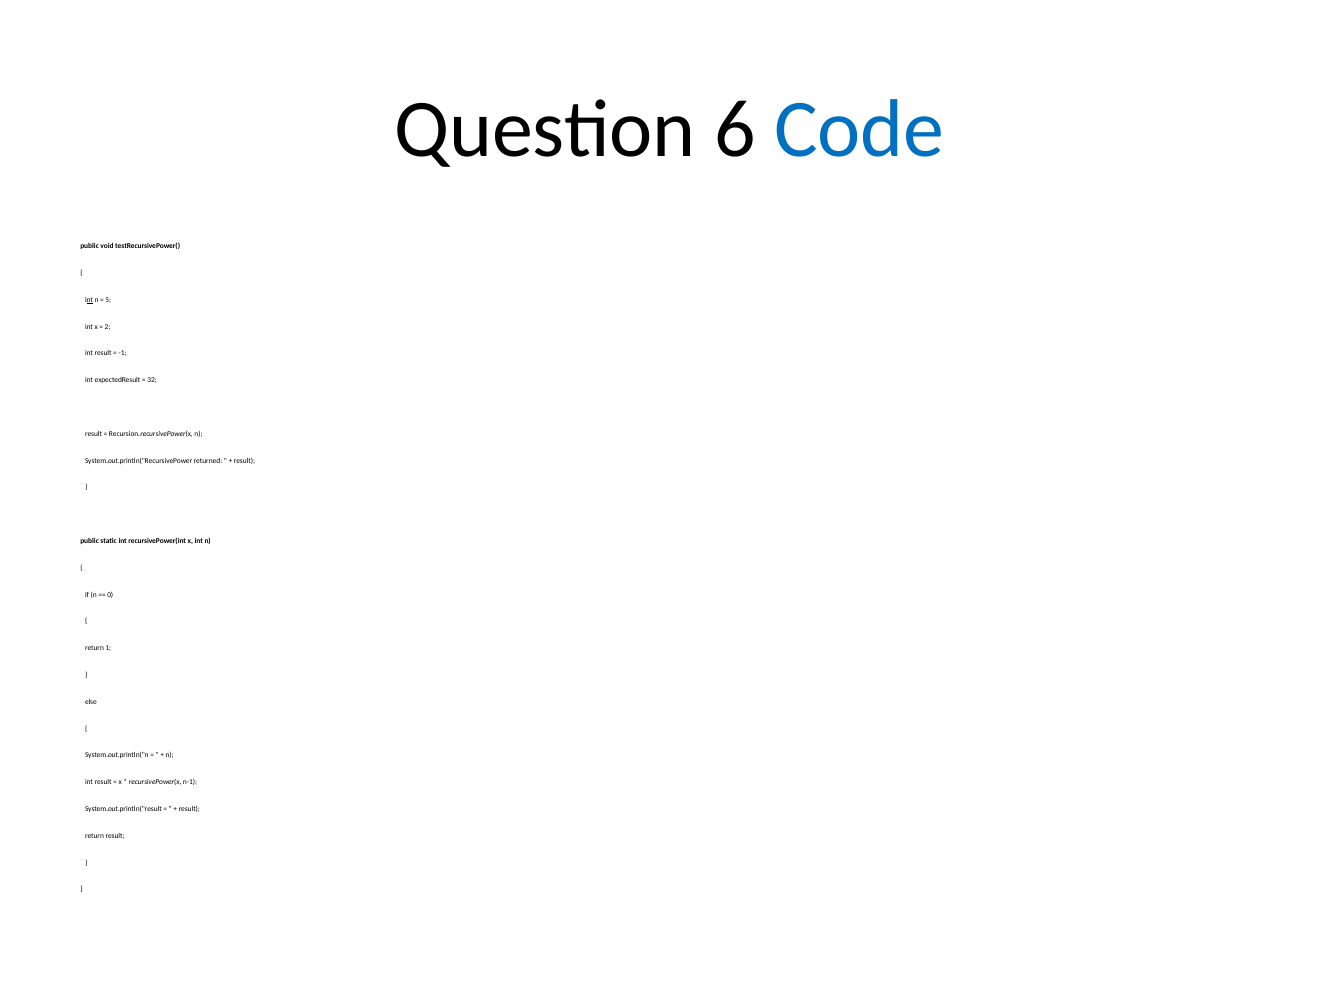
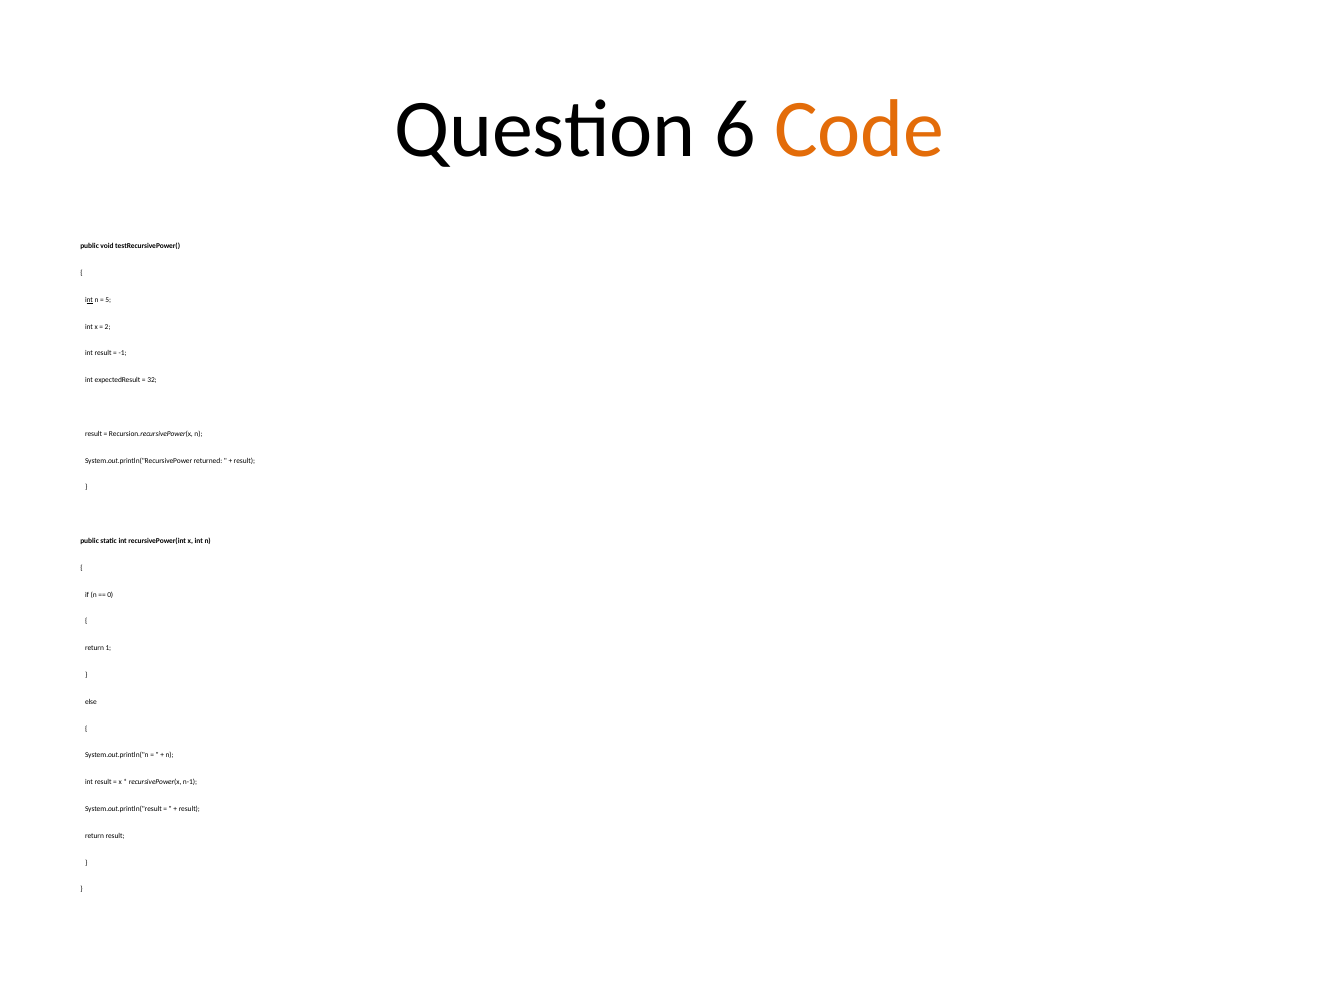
Code colour: blue -> orange (859, 130)
